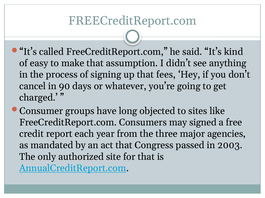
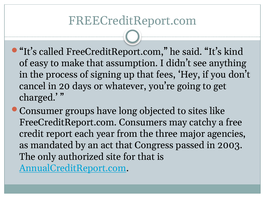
90: 90 -> 20 (64, 86)
signed: signed -> catchy (203, 123)
